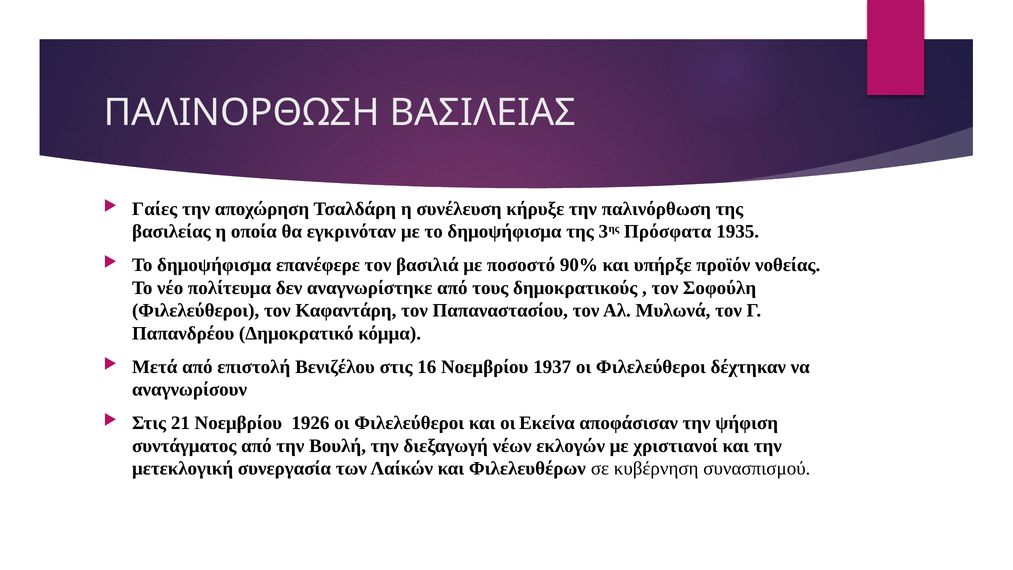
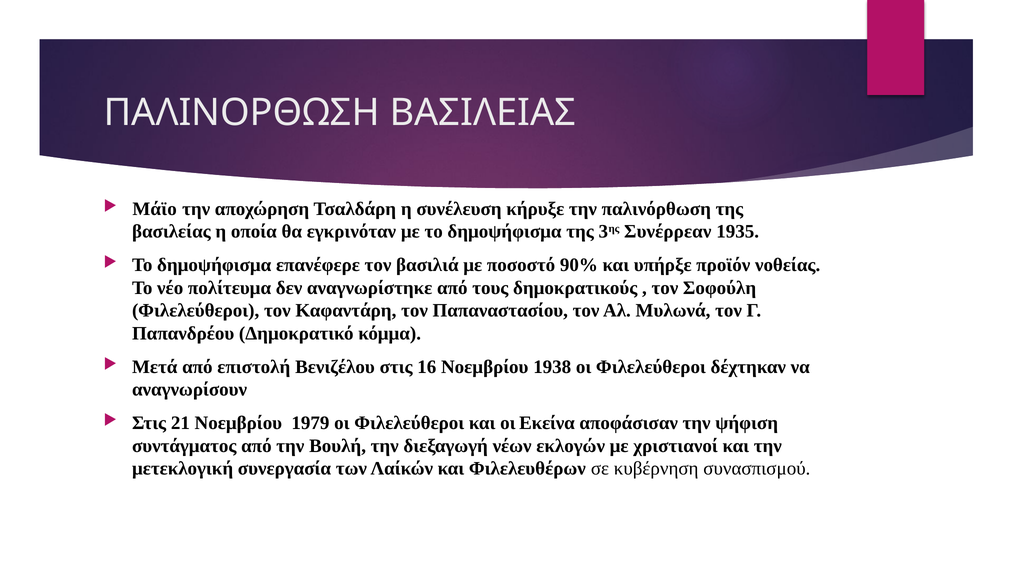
Γαίες: Γαίες -> Μάϊο (155, 209)
Πρόσφατα: Πρόσφατα -> Συνέρρεαν (668, 232)
1937: 1937 -> 1938 (552, 367)
1926: 1926 -> 1979 (310, 423)
